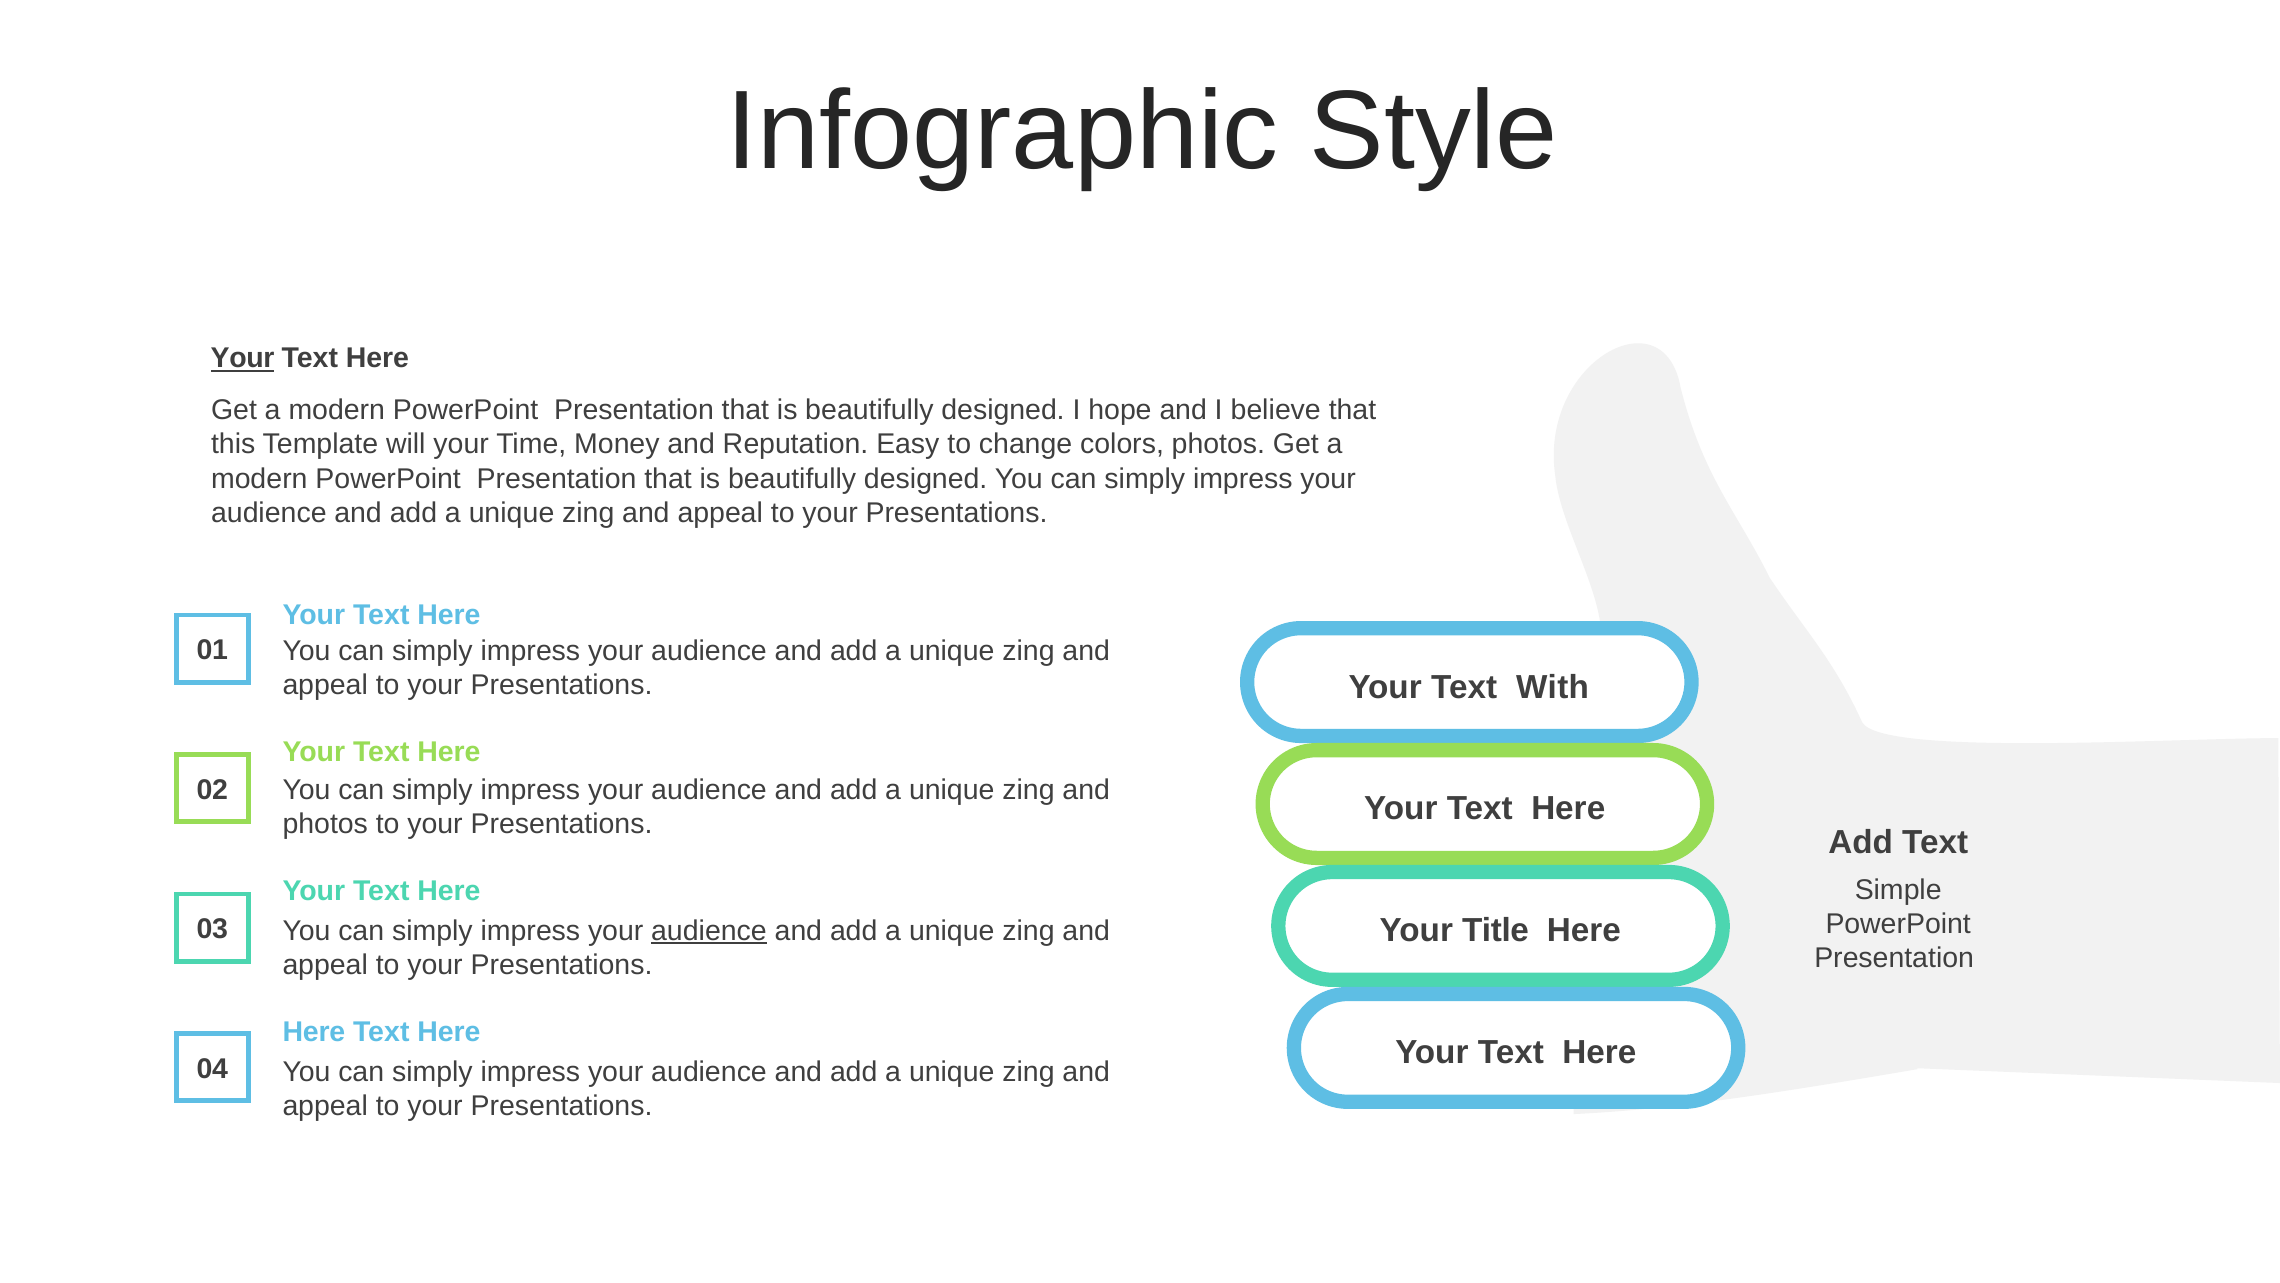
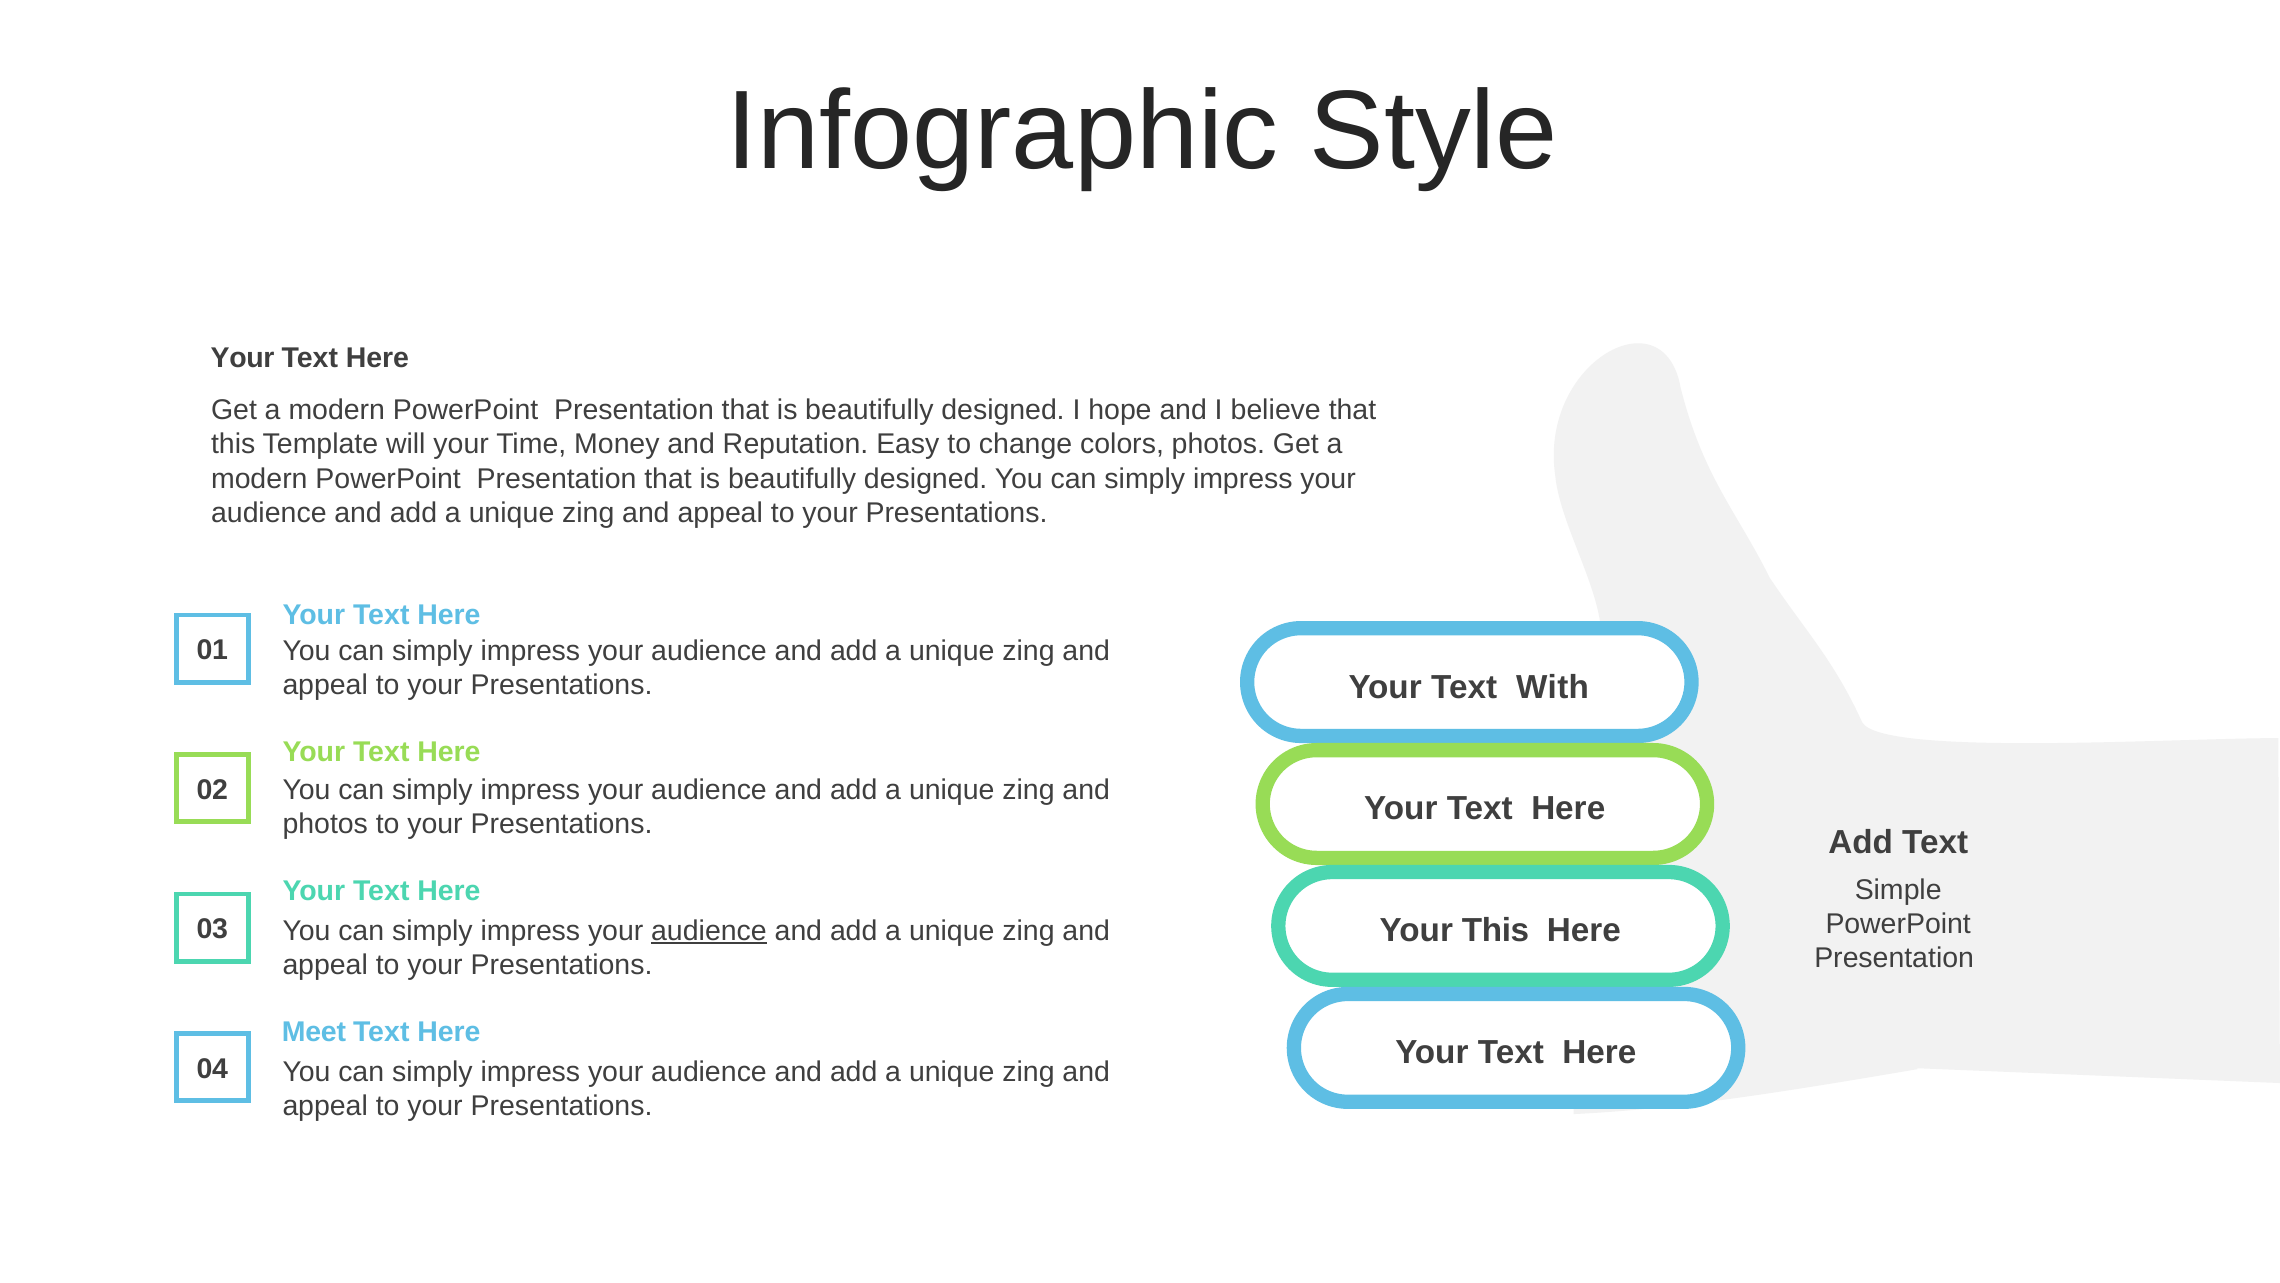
Your underline: present -> none (243, 358)
Your Title: Title -> This (1496, 931)
Here: Here -> Meet (314, 1031)
